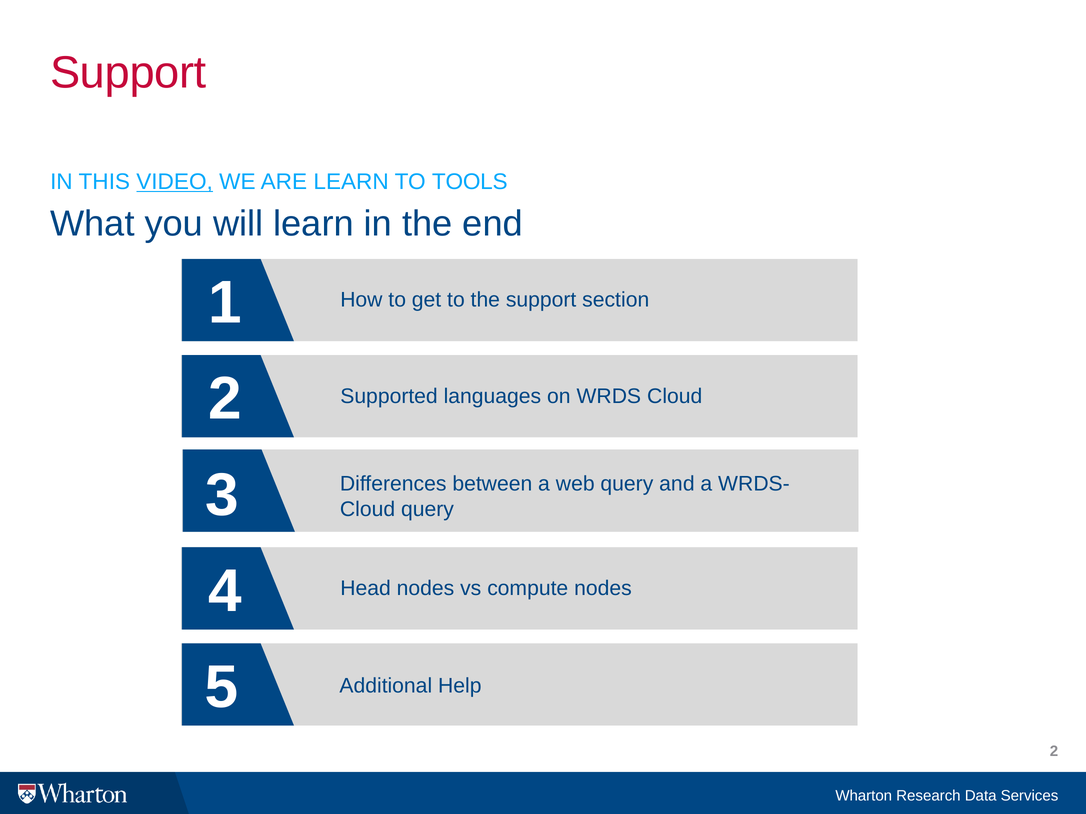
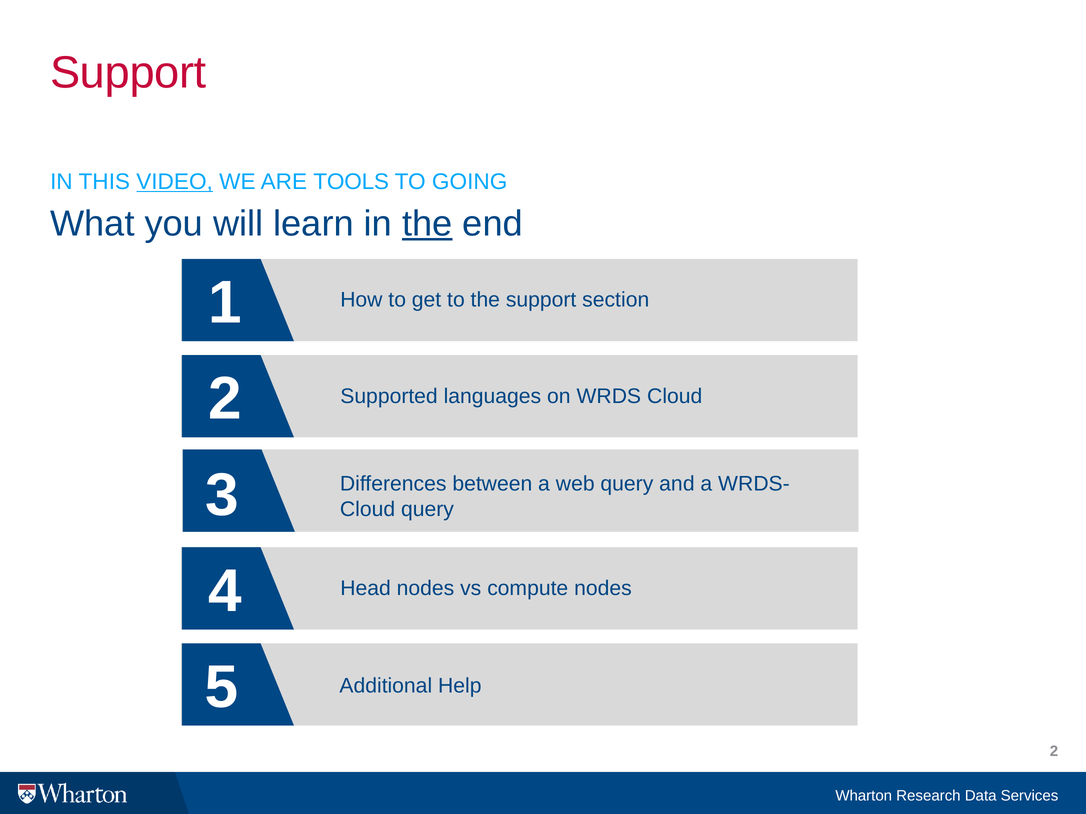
ARE LEARN: LEARN -> TOOLS (351, 182)
TOOLS: TOOLS -> GOING (470, 182)
the underline: none -> present (427, 224)
